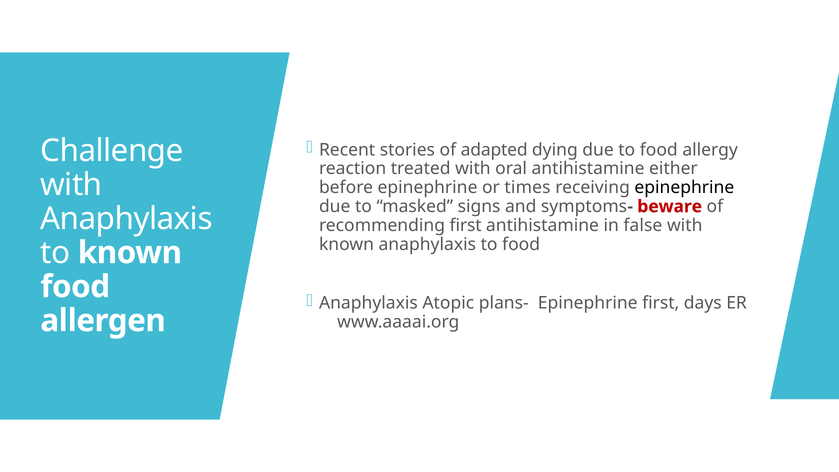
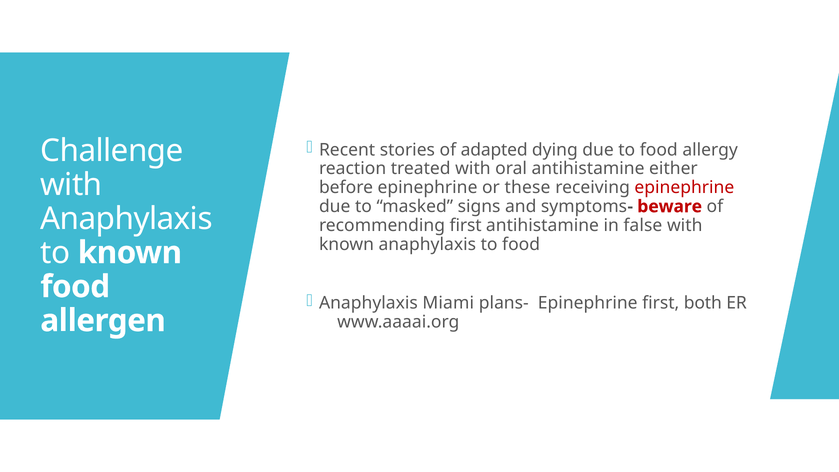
times: times -> these (528, 188)
epinephrine colour: black -> red (684, 188)
Atopic: Atopic -> Miami (448, 303)
days: days -> both (703, 303)
